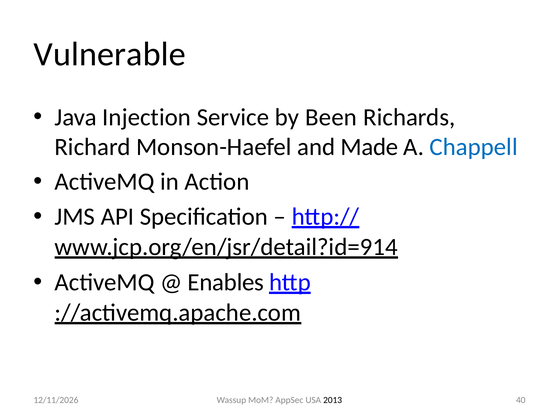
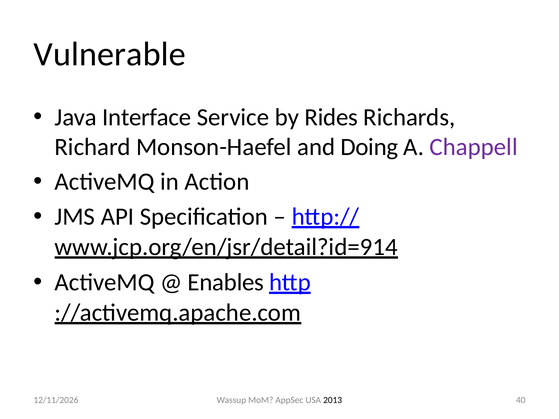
Injection: Injection -> Interface (147, 117)
Been: Been -> Rides (331, 117)
Made: Made -> Doing (369, 147)
Chappell colour: blue -> purple (474, 147)
